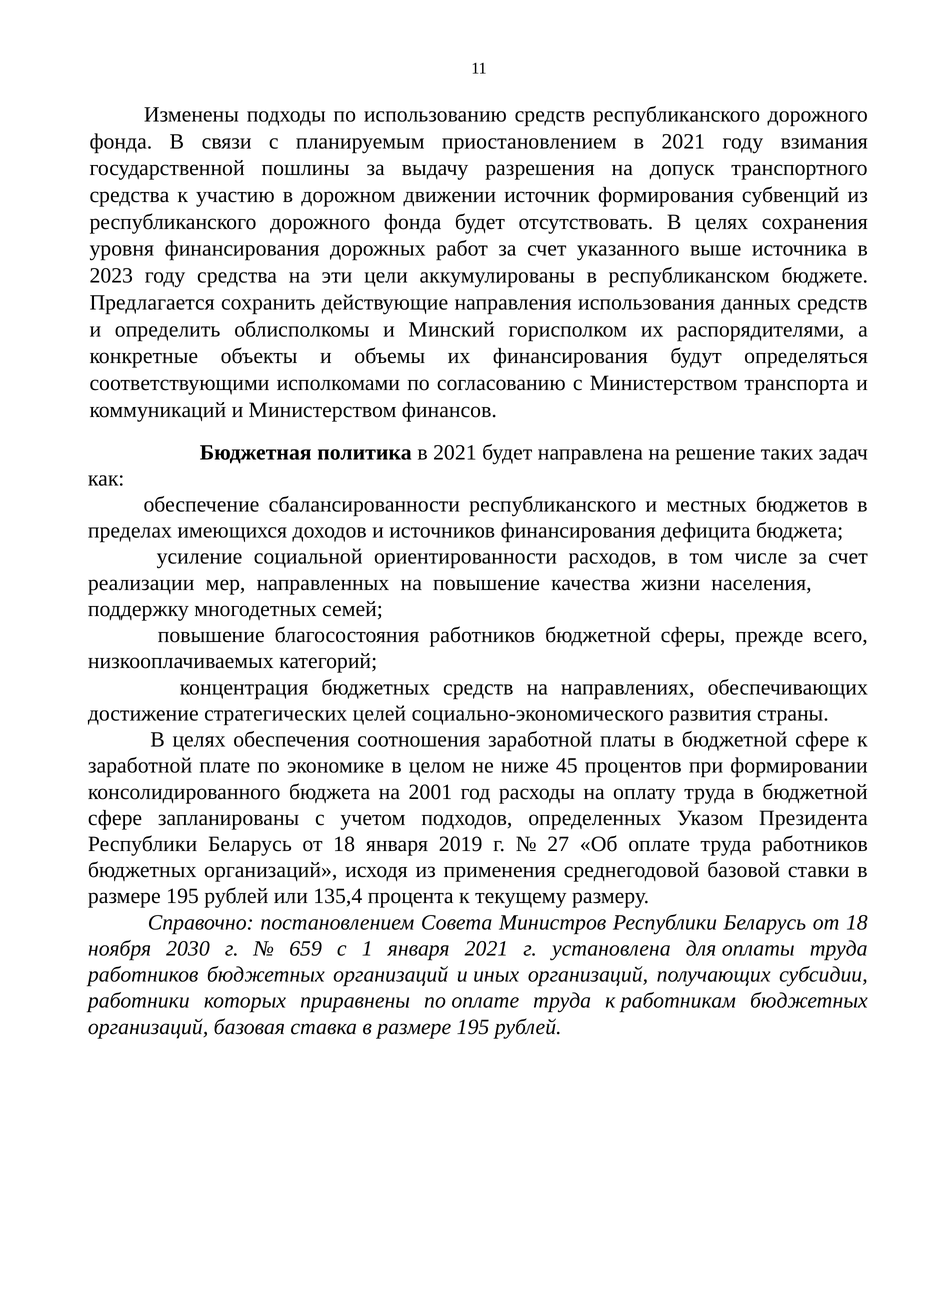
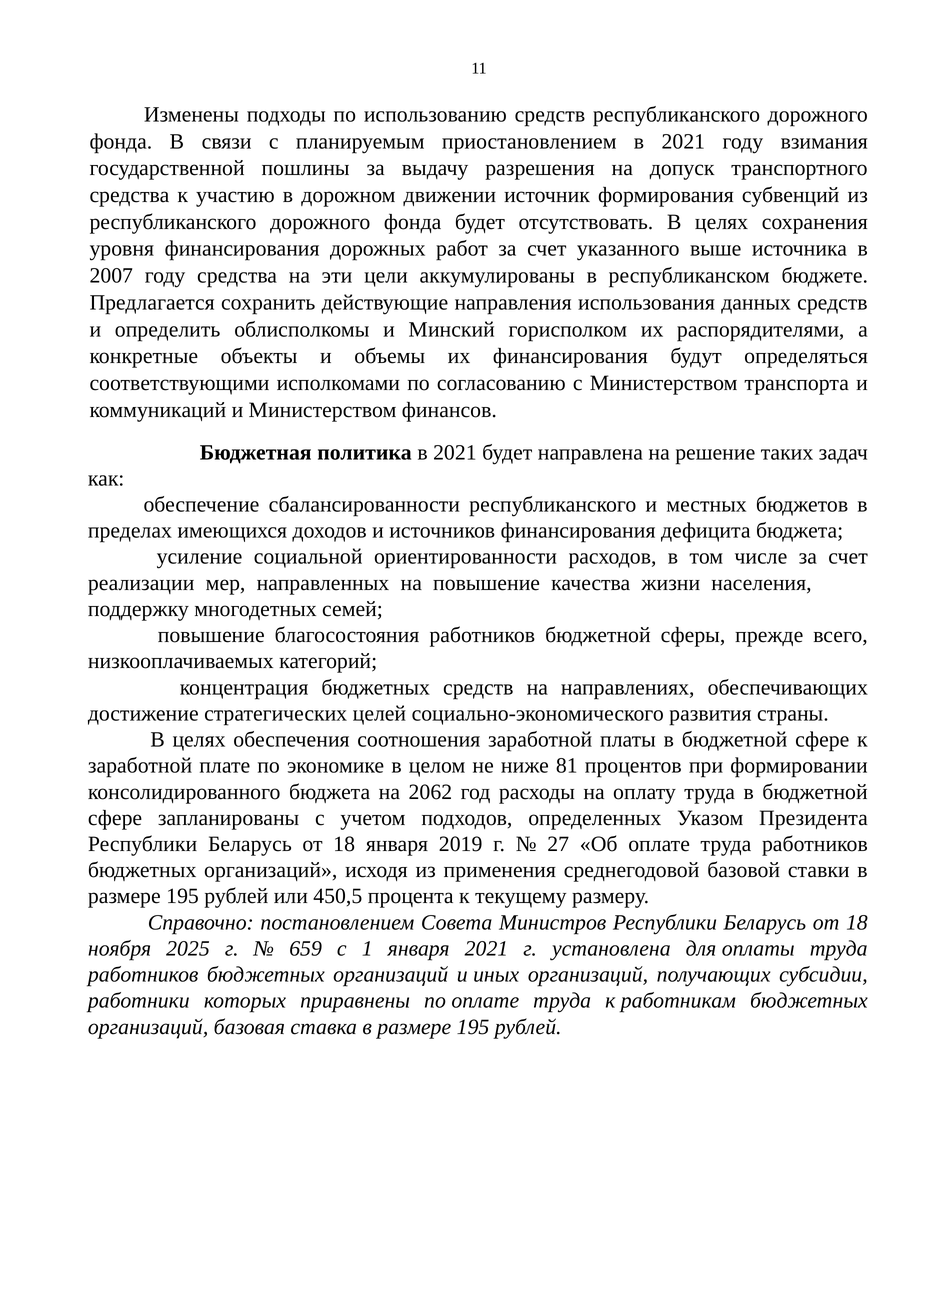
2023: 2023 -> 2007 (111, 276)
45: 45 -> 81 (567, 766)
2001: 2001 -> 2062 (430, 792)
135,4: 135,4 -> 450,5 (338, 896)
2030: 2030 -> 2025 (188, 948)
